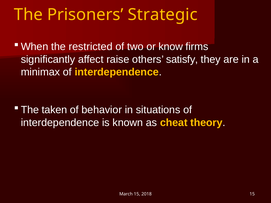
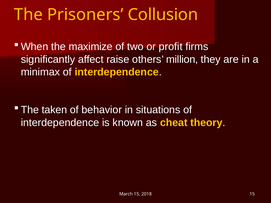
Strategic: Strategic -> Collusion (163, 15)
restricted: restricted -> maximize (91, 47)
know: know -> profit (171, 47)
satisfy: satisfy -> million (182, 59)
